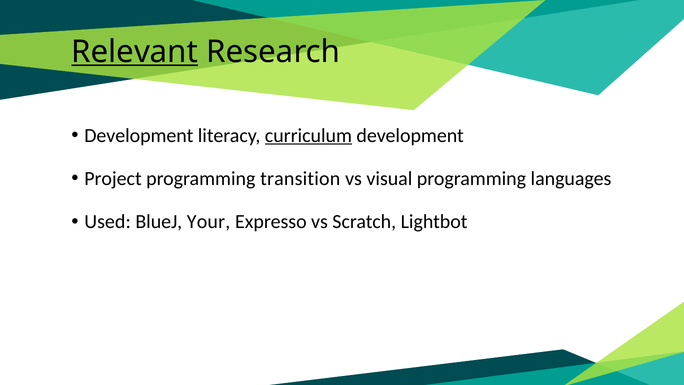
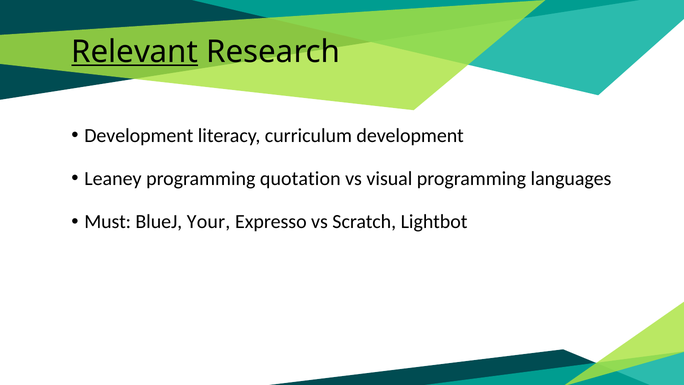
curriculum underline: present -> none (308, 135)
Project: Project -> Leaney (113, 178)
transition: transition -> quotation (300, 178)
Used: Used -> Must (108, 222)
